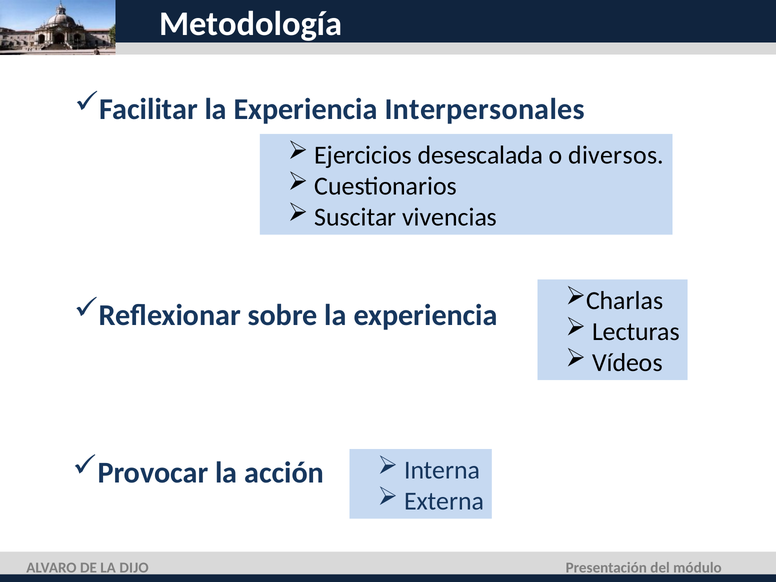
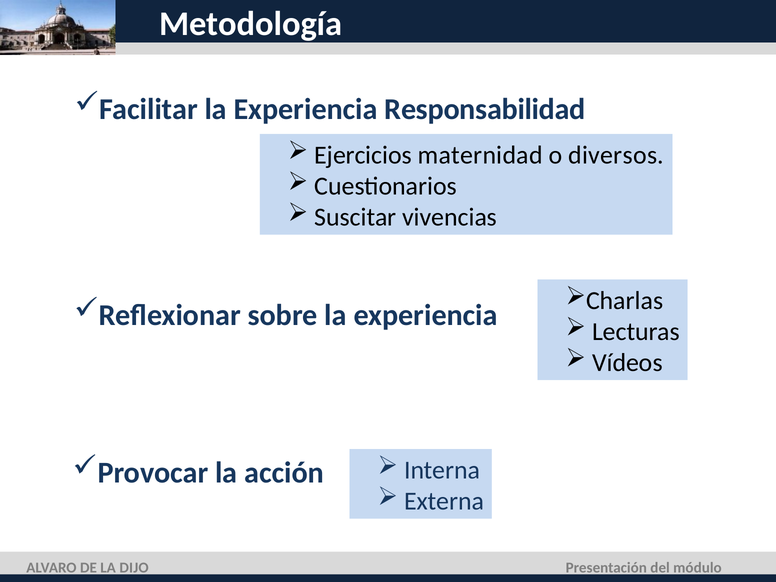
Interpersonales: Interpersonales -> Responsabilidad (485, 109)
desescalada: desescalada -> maternidad (480, 155)
